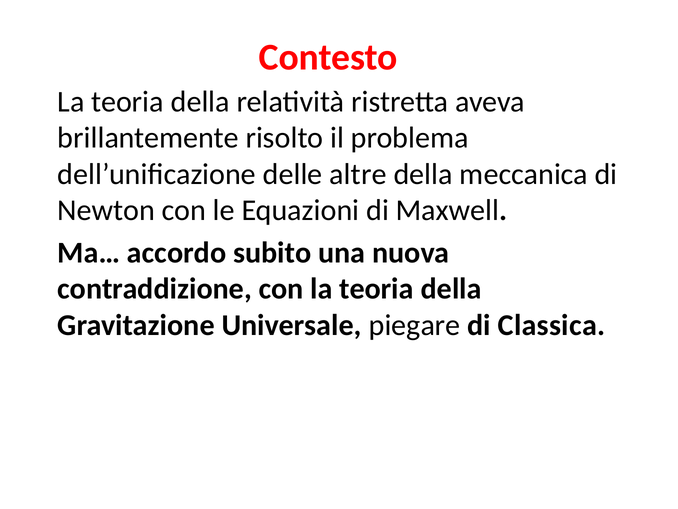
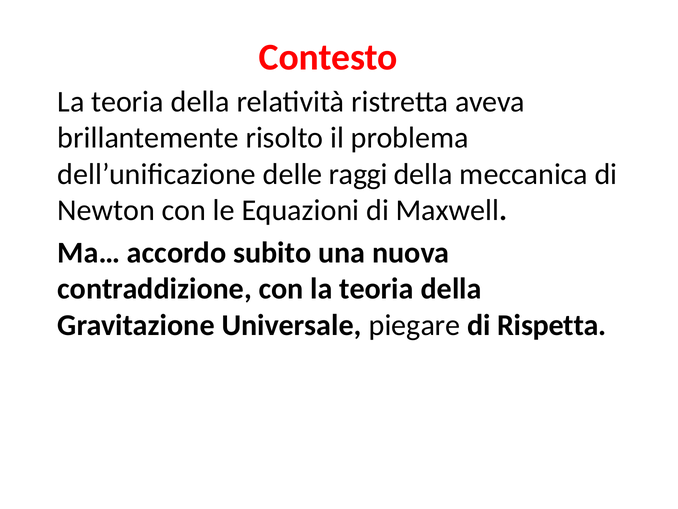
altre: altre -> raggi (358, 174)
Classica: Classica -> Rispetta (552, 325)
